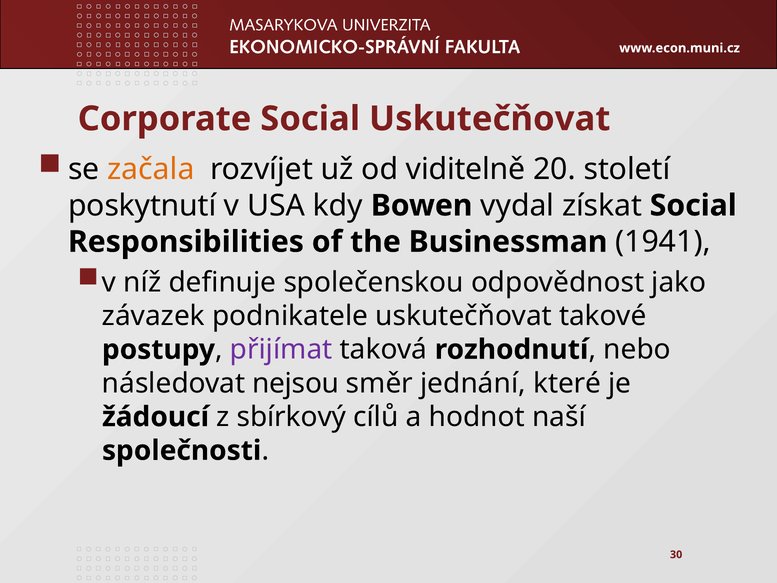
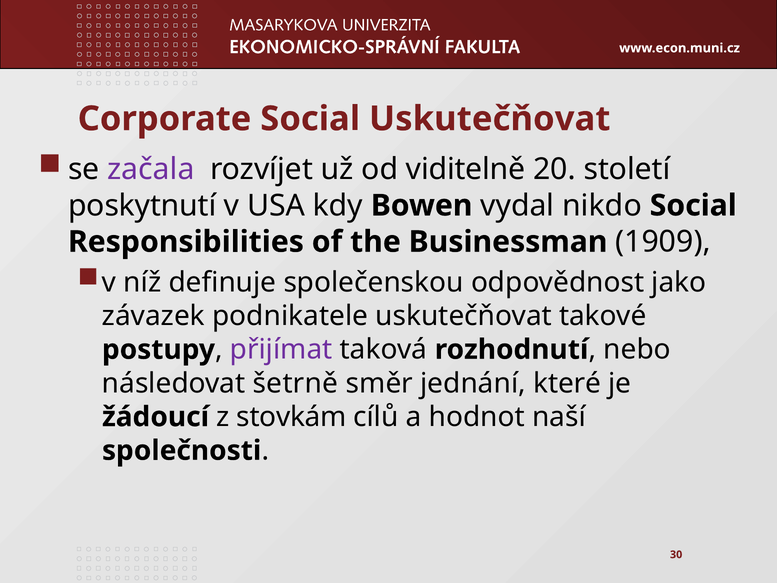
začala colour: orange -> purple (151, 169)
získat: získat -> nikdo (602, 205)
1941: 1941 -> 1909 (663, 242)
nejsou: nejsou -> šetrně (295, 383)
sbírkový: sbírkový -> stovkám (291, 417)
